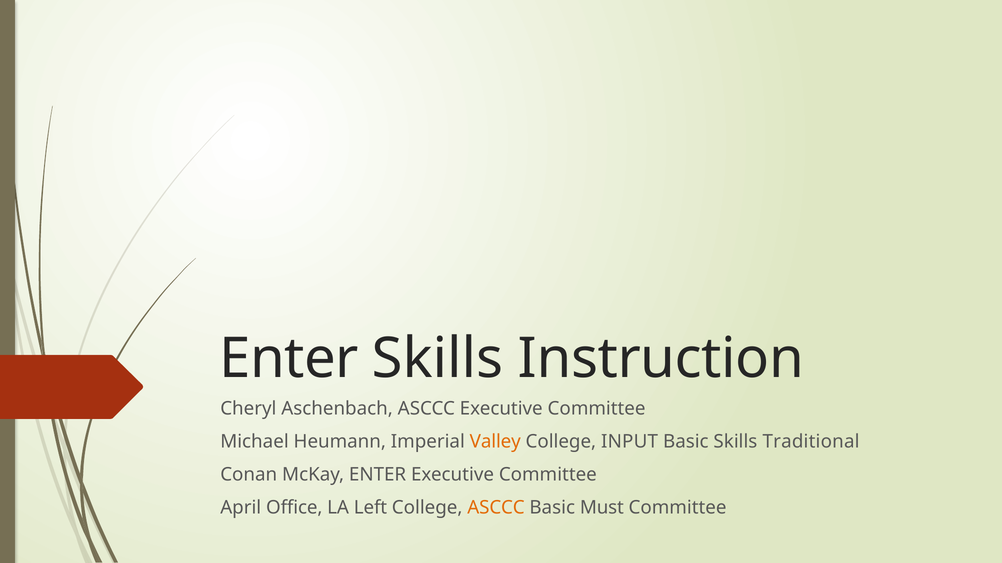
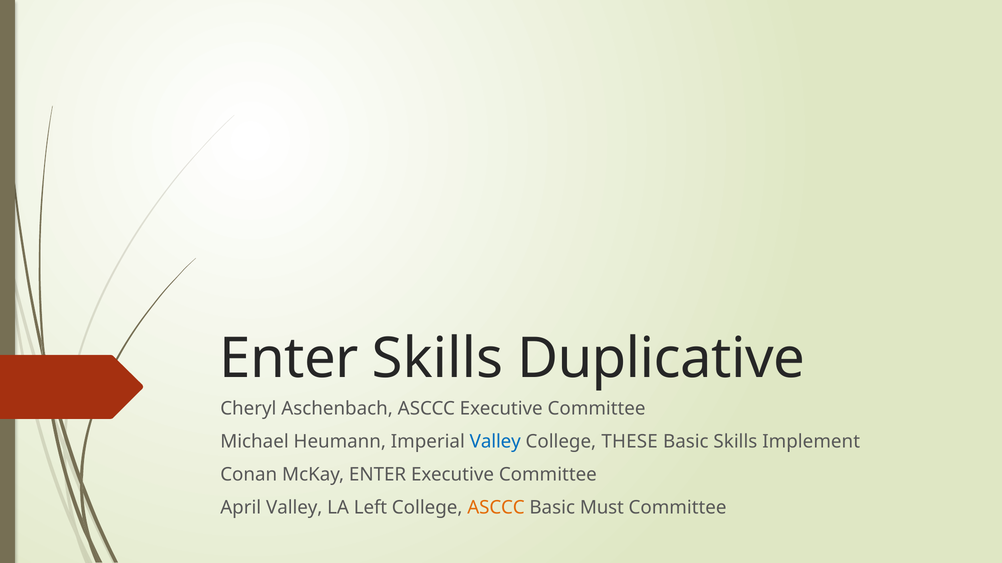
Instruction: Instruction -> Duplicative (661, 359)
Valley colour: orange -> blue (495, 442)
INPUT: INPUT -> THESE (630, 442)
Traditional: Traditional -> Implement (811, 442)
April Office: Office -> Valley (294, 508)
